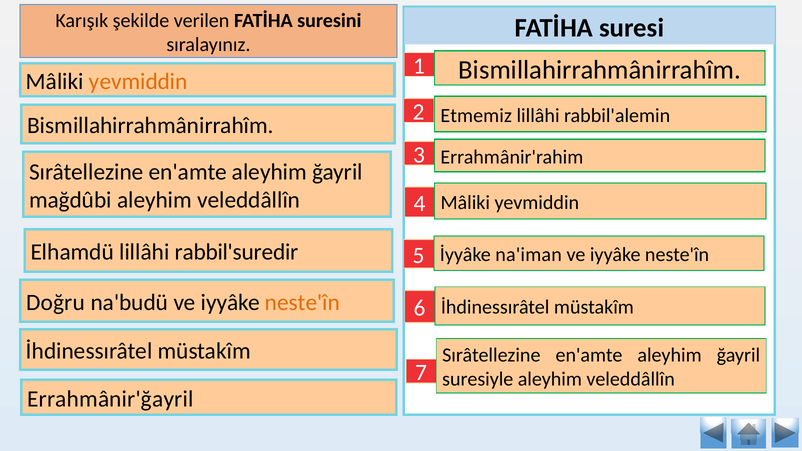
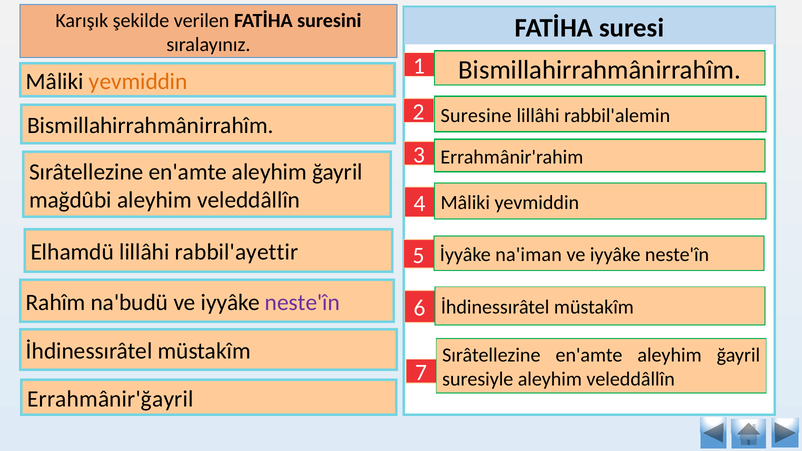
Etmemiz: Etmemiz -> Suresine (476, 115)
rabbil'suredir: rabbil'suredir -> rabbil'ayettir (236, 252)
Doğru: Doğru -> Rahîm (56, 303)
neste'în colour: orange -> purple (302, 303)
